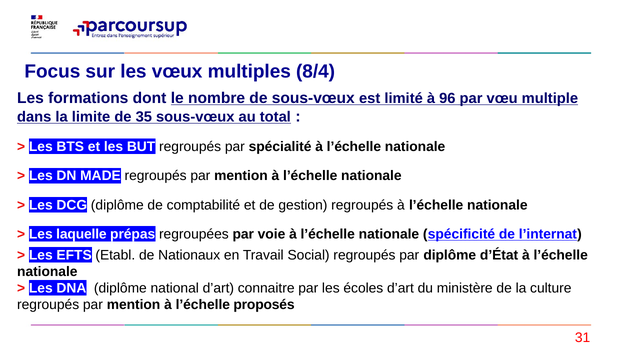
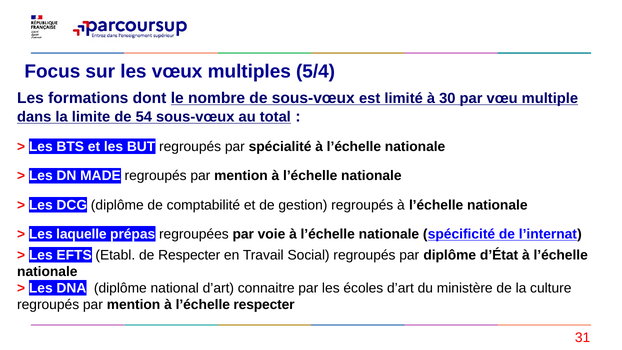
8/4: 8/4 -> 5/4 (316, 71)
96: 96 -> 30 (447, 98)
35: 35 -> 54 (144, 117)
de Nationaux: Nationaux -> Respecter (189, 255)
l’échelle proposés: proposés -> respecter (264, 305)
